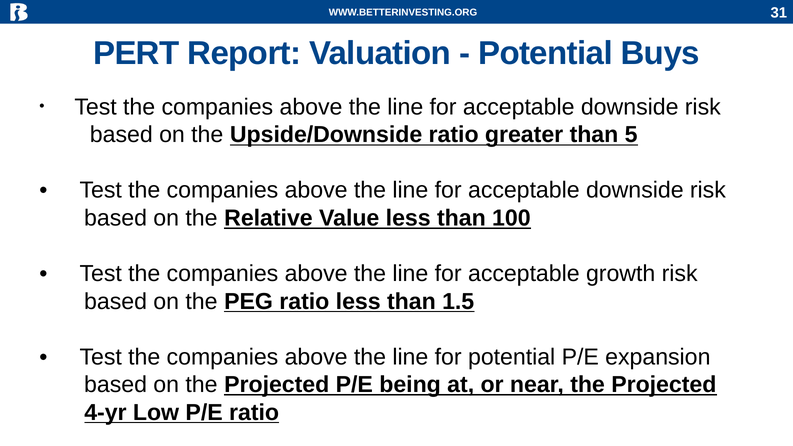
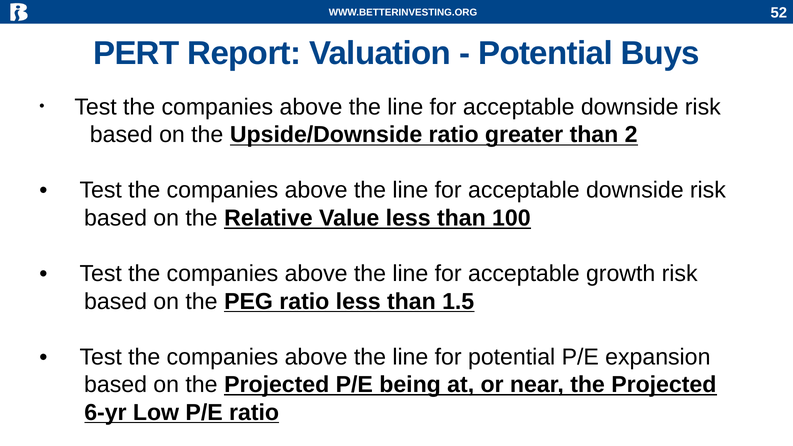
31: 31 -> 52 (779, 13)
5: 5 -> 2 (631, 135)
4‐yr: 4‐yr -> 6‐yr (105, 413)
